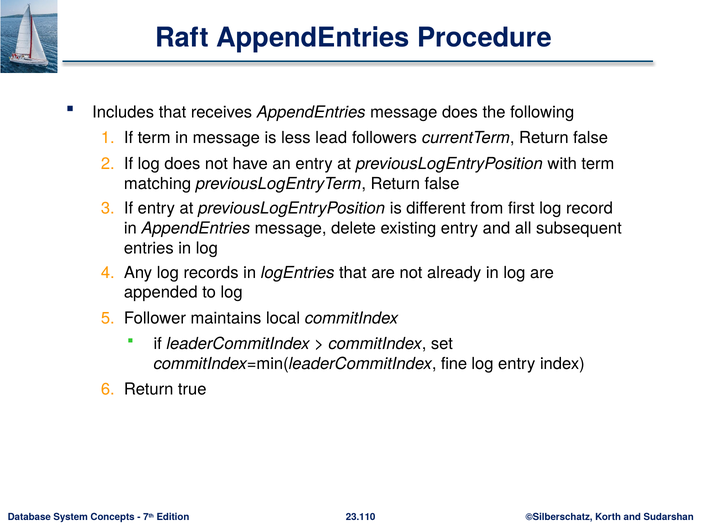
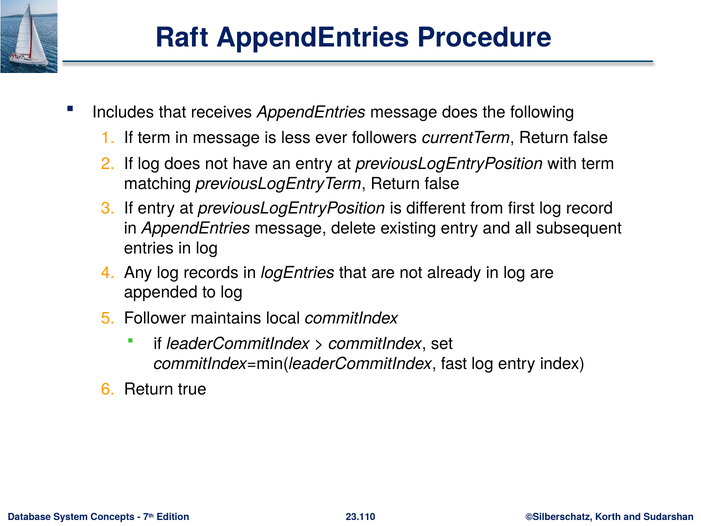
lead: lead -> ever (331, 138)
fine: fine -> fast (454, 364)
